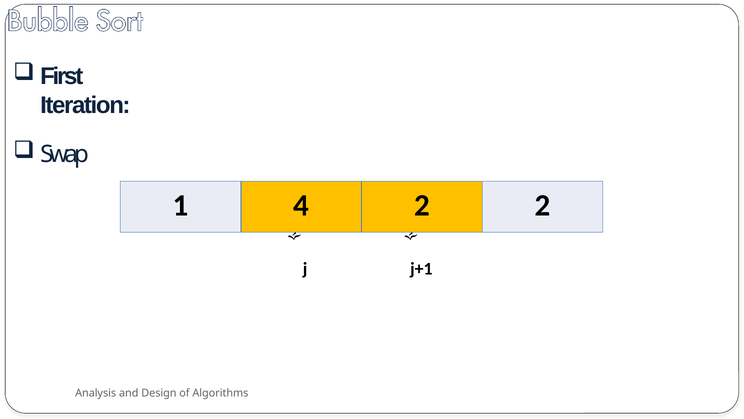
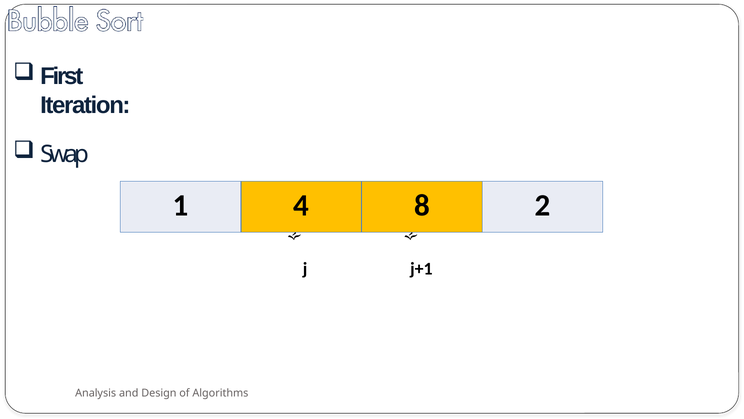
4 2: 2 -> 8 (422, 205)
